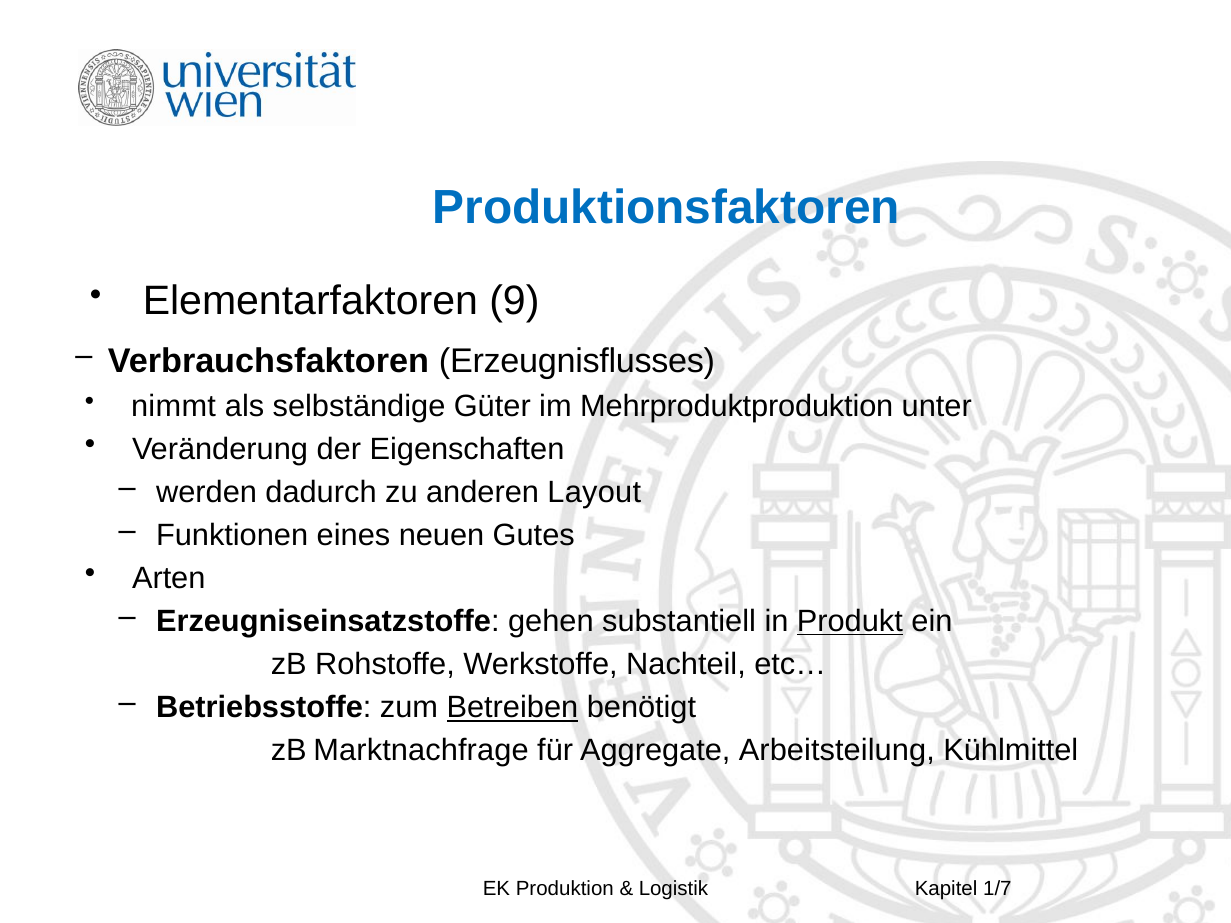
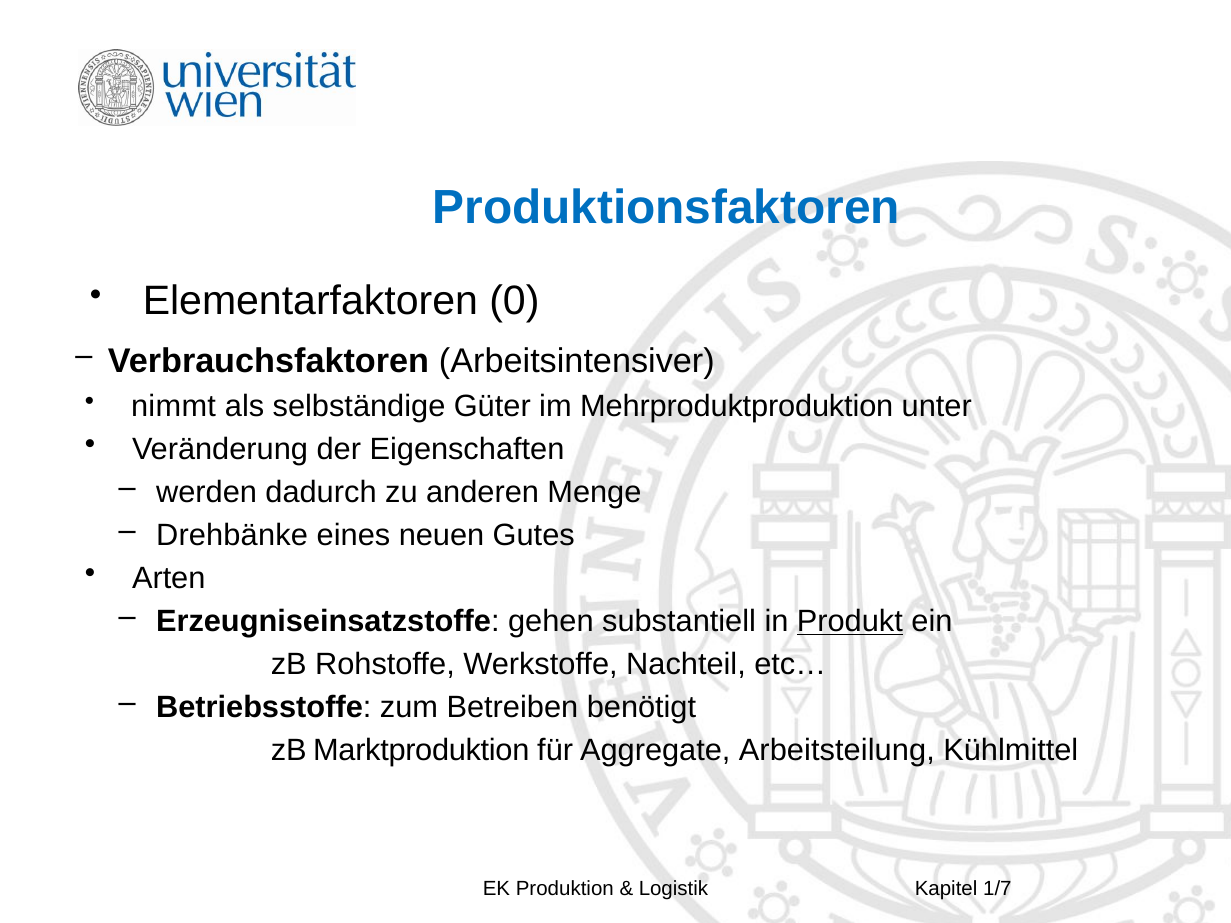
9: 9 -> 0 (514, 301)
Erzeugnisflusses: Erzeugnisflusses -> Arbeitsintensiver (577, 361)
Layout: Layout -> Menge (594, 492)
Funktionen: Funktionen -> Drehbänke (232, 535)
Betreiben underline: present -> none (512, 708)
Marktnachfrage: Marktnachfrage -> Marktproduktion (421, 751)
